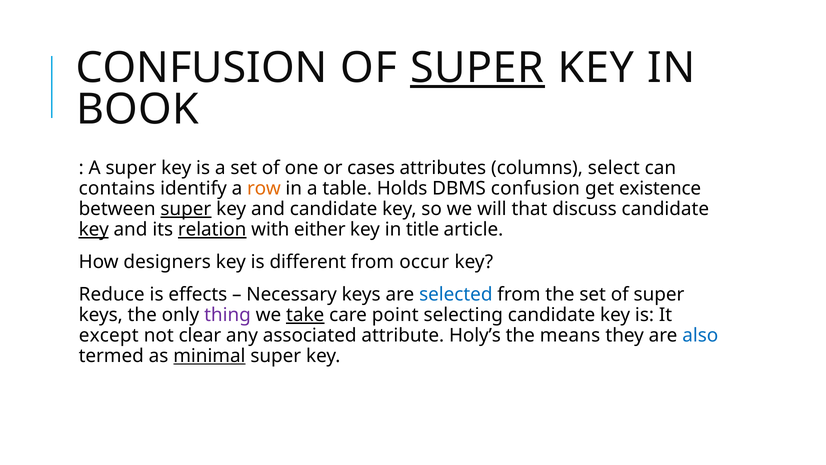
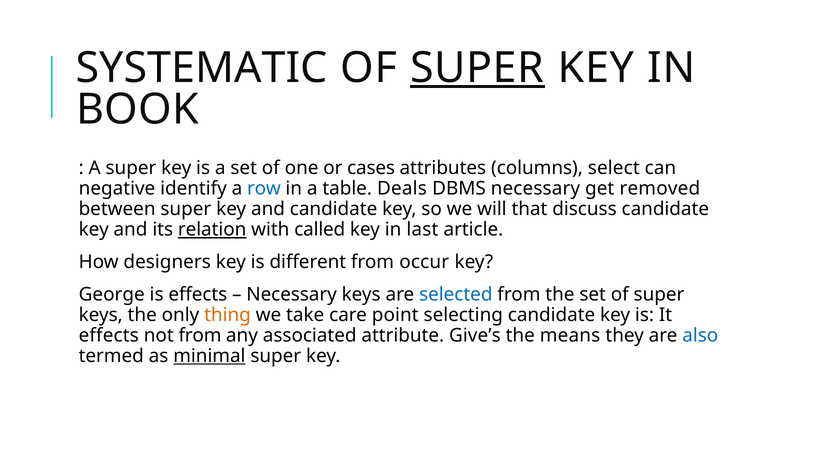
CONFUSION: CONFUSION -> SYSTEMATIC (201, 68)
contains: contains -> negative (117, 189)
row colour: orange -> blue (264, 189)
Holds: Holds -> Deals (402, 189)
DBMS confusion: confusion -> necessary (535, 189)
existence: existence -> removed (660, 189)
super underline: present -> none (186, 209)
key underline: present -> none (94, 229)
either: either -> called (320, 229)
title: title -> last (422, 229)
Reduce: Reduce -> George (112, 294)
thing colour: purple -> orange (228, 315)
take underline: present -> none (305, 315)
except: except -> effects (109, 335)
not clear: clear -> from (200, 335)
Holy’s: Holy’s -> Give’s (475, 335)
